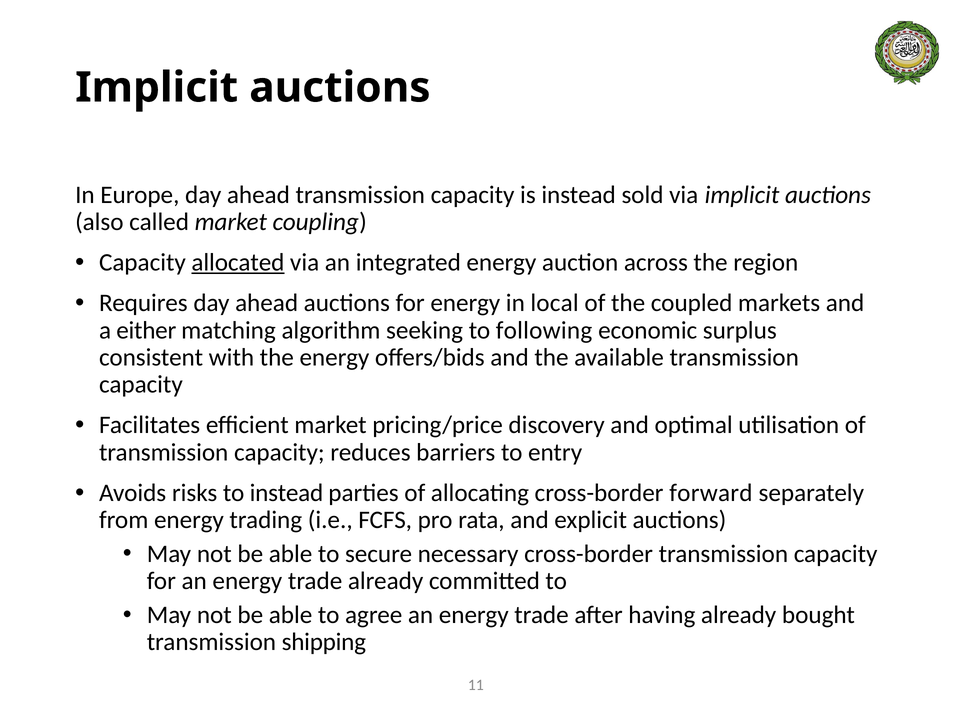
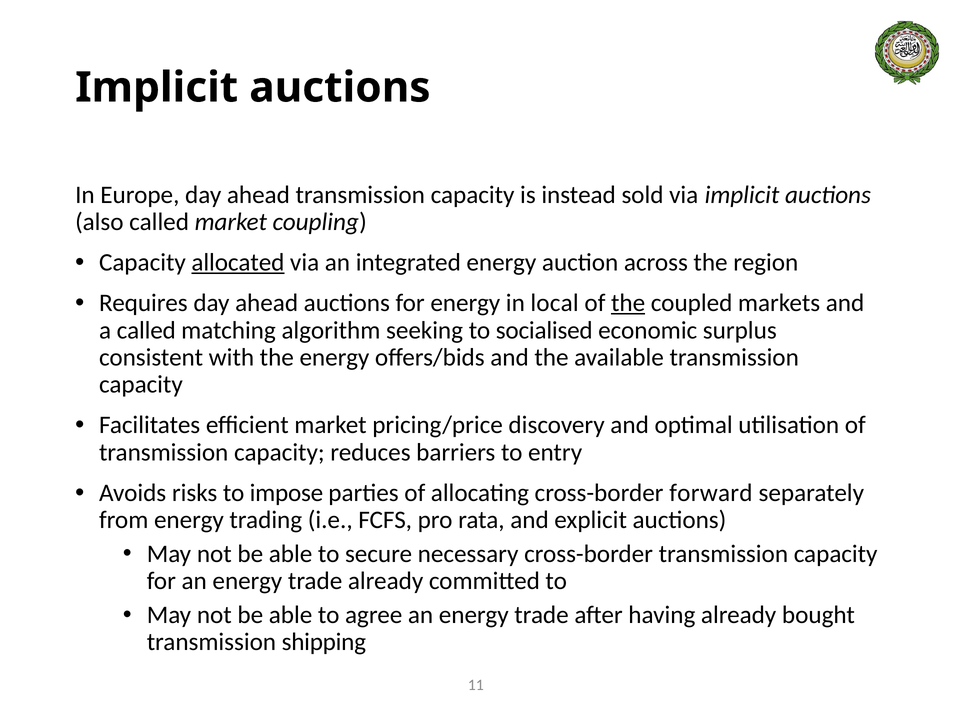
the underline: none -> present (628, 303)
a either: either -> called (146, 330)
following: following -> socialised (544, 330)
to instead: instead -> impose (286, 493)
